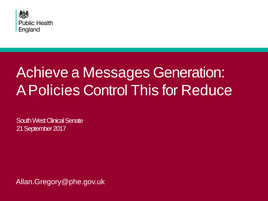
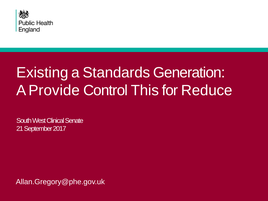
Achieve: Achieve -> Existing (42, 72)
Messages: Messages -> Standards (116, 72)
Policies: Policies -> Provide (54, 90)
